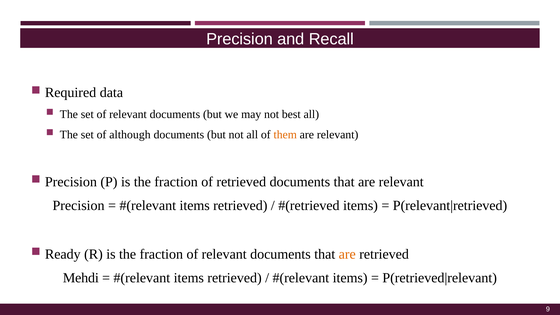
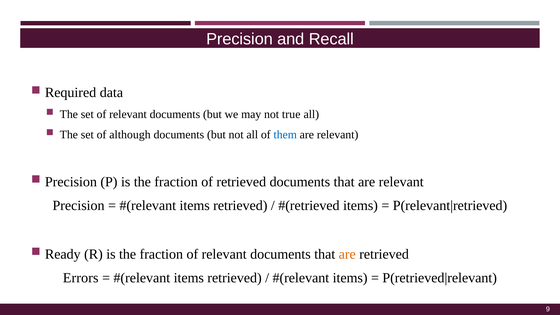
best: best -> true (291, 114)
them colour: orange -> blue (285, 135)
Mehdi: Mehdi -> Errors (81, 278)
